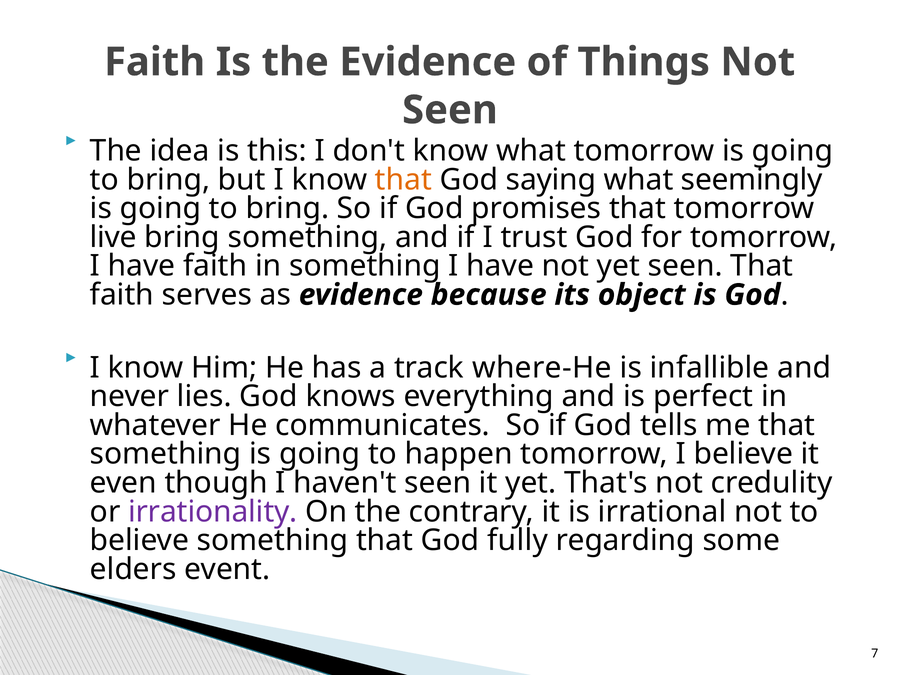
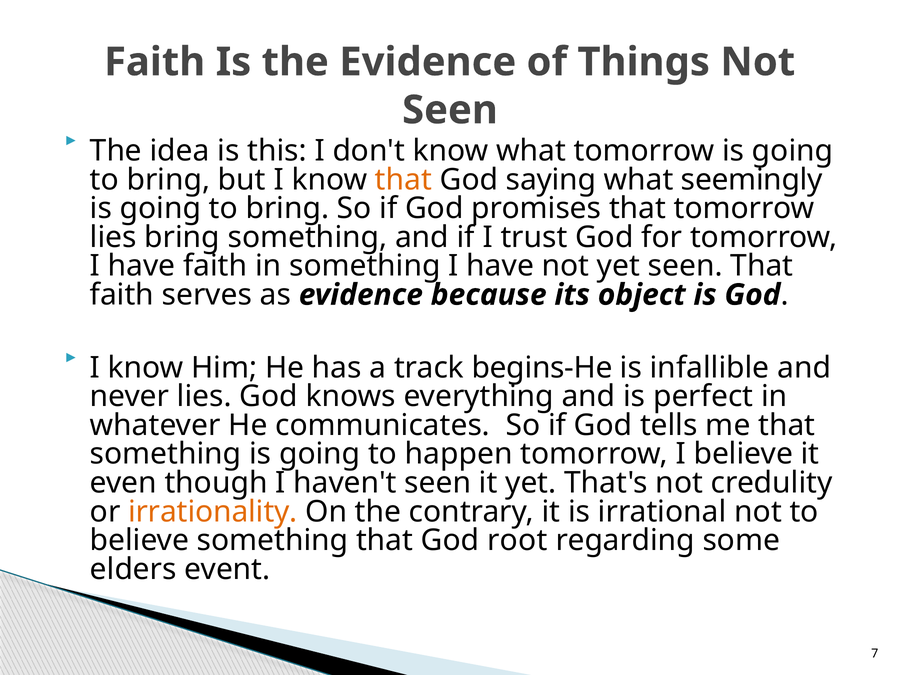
live: live -> lies (113, 237)
where-He: where-He -> begins-He (542, 368)
irrationality colour: purple -> orange (213, 512)
fully: fully -> root (517, 540)
